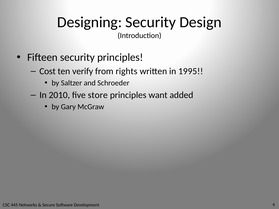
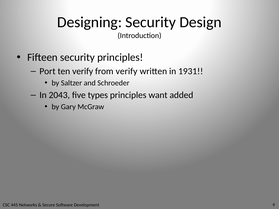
Cost: Cost -> Port (47, 71)
from rights: rights -> verify (127, 71)
1995: 1995 -> 1931 (191, 71)
2010: 2010 -> 2043 (59, 95)
store: store -> types (98, 95)
